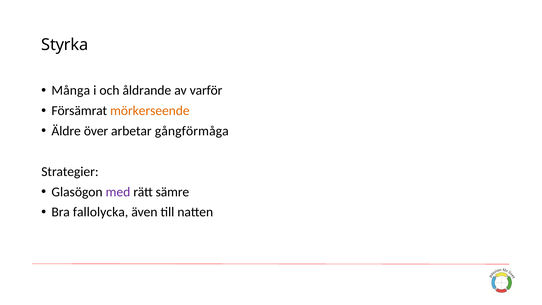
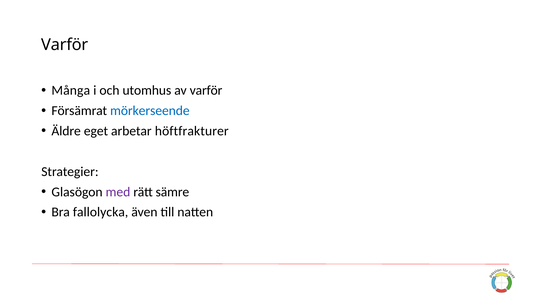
Styrka: Styrka -> Varför (65, 45)
åldrande: åldrande -> utomhus (147, 90)
mörkerseende colour: orange -> blue (150, 111)
över: över -> eget (96, 131)
gångförmåga: gångförmåga -> höftfrakturer (192, 131)
